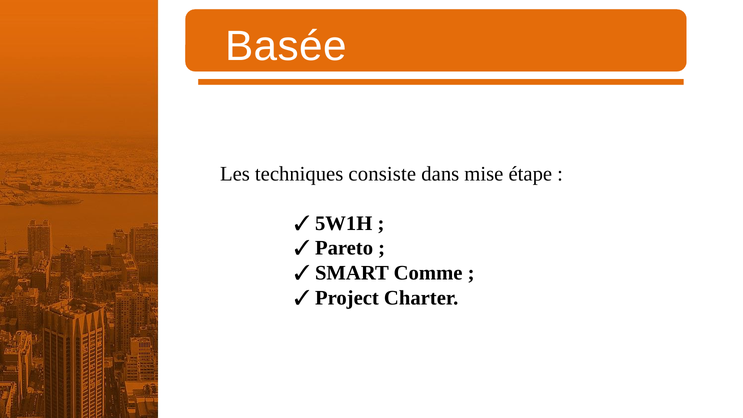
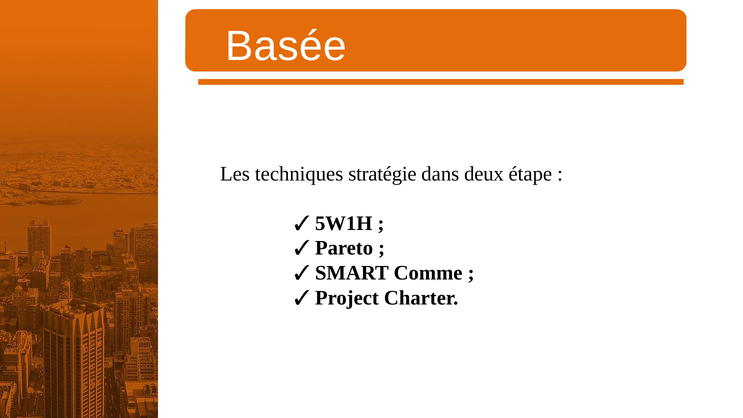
consiste: consiste -> stratégie (382, 174)
mise: mise -> deux (484, 174)
